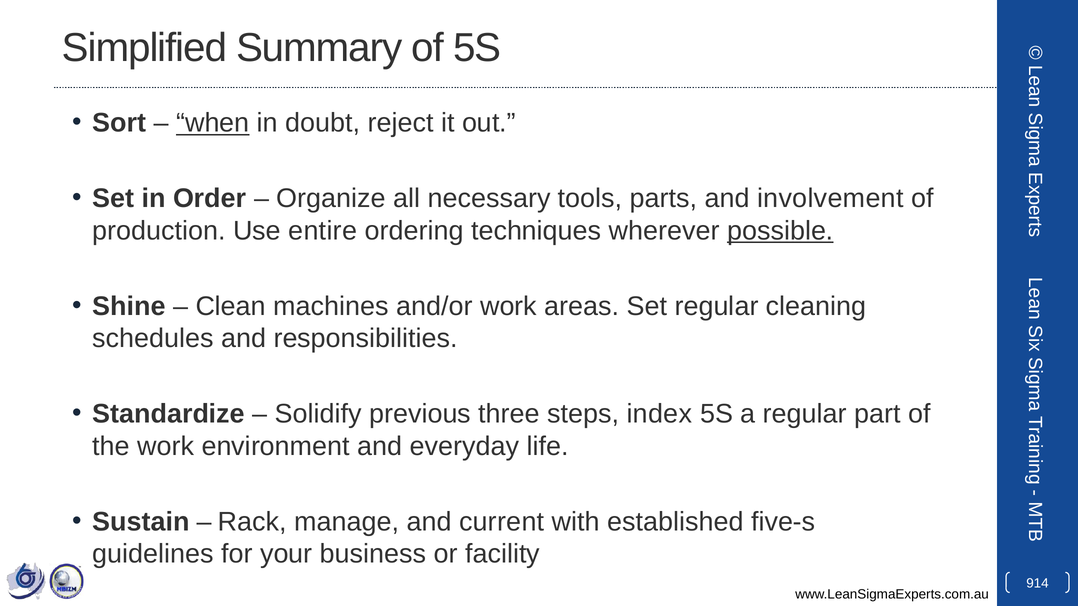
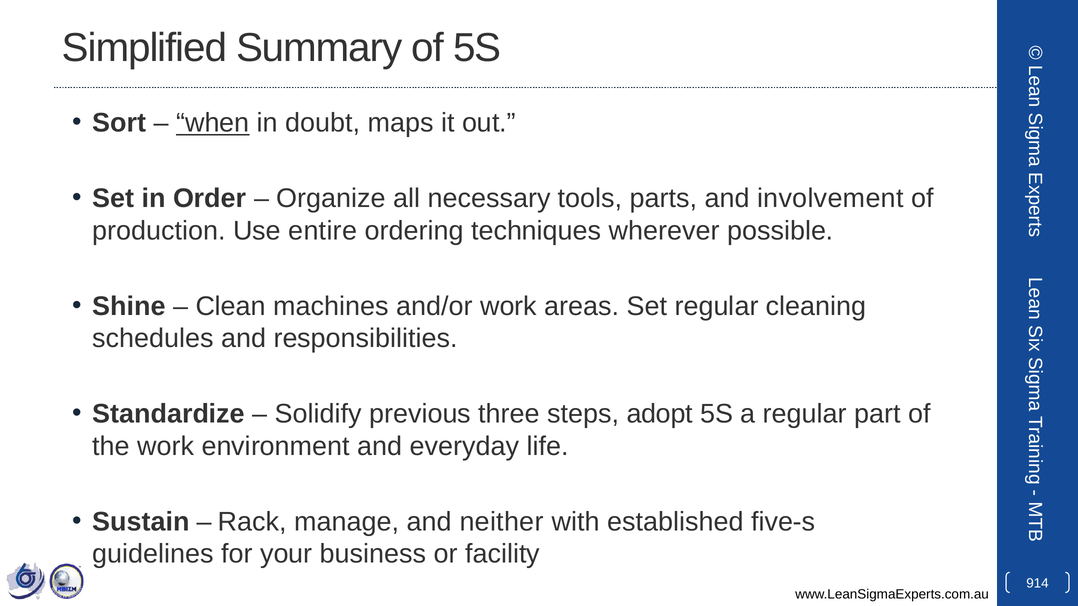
reject: reject -> maps (401, 123)
possible underline: present -> none (780, 231)
index: index -> adopt (660, 414)
current: current -> neither (502, 522)
